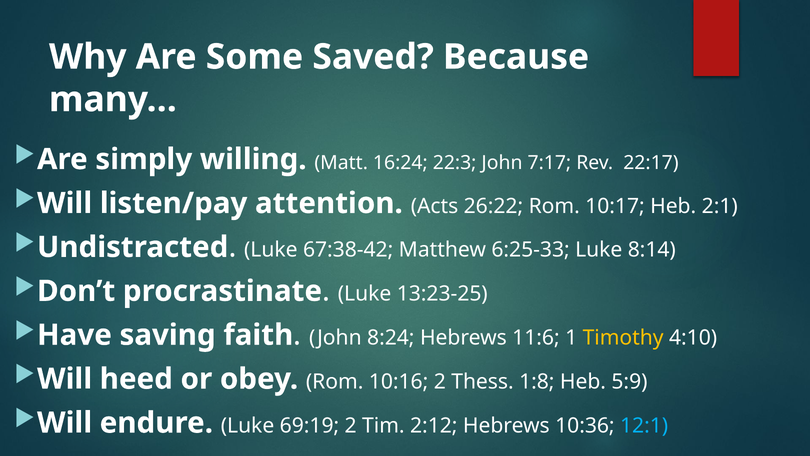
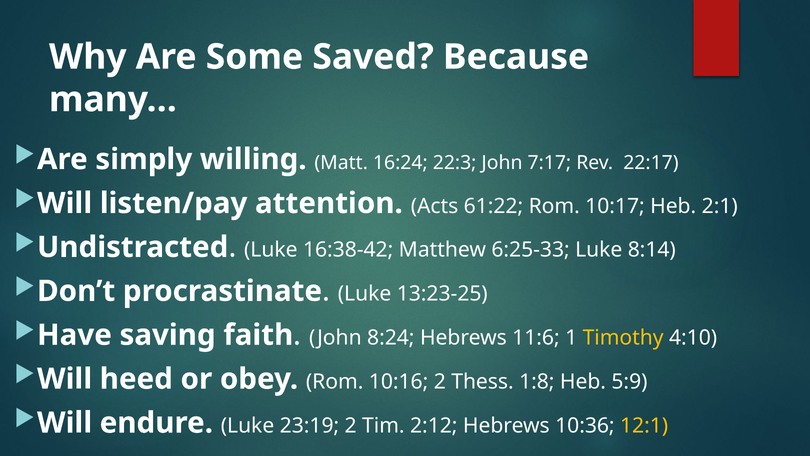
26:22: 26:22 -> 61:22 (493, 206)
67:38-42: 67:38-42 -> 16:38-42 (348, 250)
69:19: 69:19 -> 23:19 (309, 425)
12:1 colour: light blue -> yellow (644, 425)
